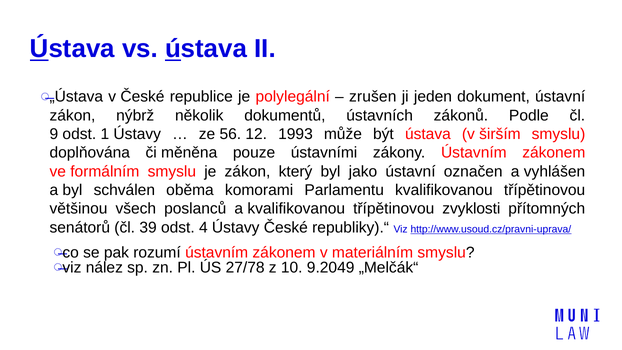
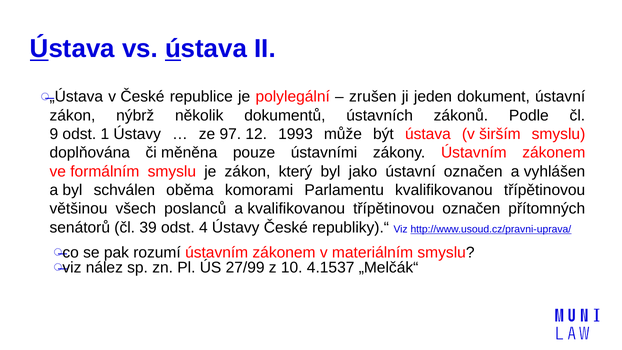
56: 56 -> 97 (230, 134)
třípětinovou zvyklosti: zvyklosti -> označen (471, 209)
27/78: 27/78 -> 27/99 (245, 267)
9.2049: 9.2049 -> 4.1537 (331, 267)
